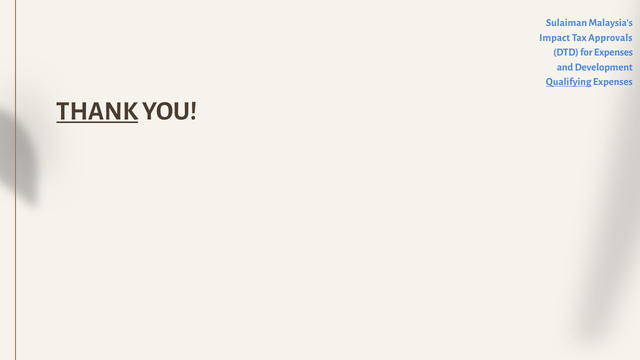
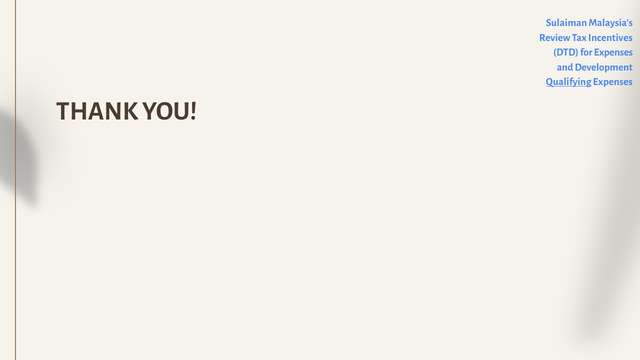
Impact: Impact -> Review (555, 38)
Approvals: Approvals -> Incentives (610, 38)
THANK underline: present -> none (97, 111)
